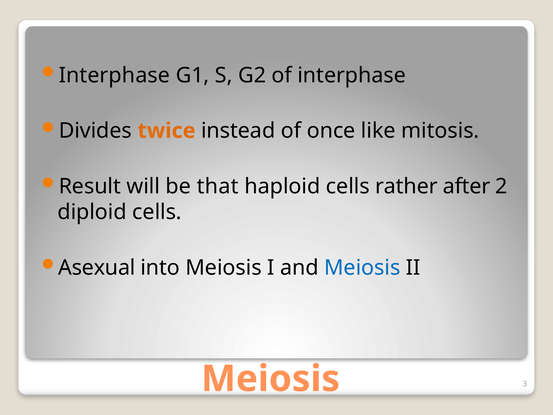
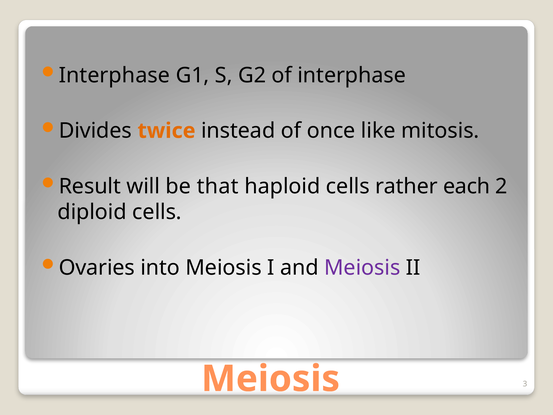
after: after -> each (467, 186)
Asexual: Asexual -> Ovaries (97, 267)
Meiosis colour: blue -> purple (362, 267)
